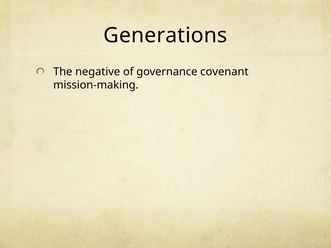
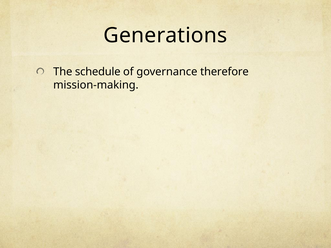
negative: negative -> schedule (98, 72)
covenant: covenant -> therefore (224, 72)
